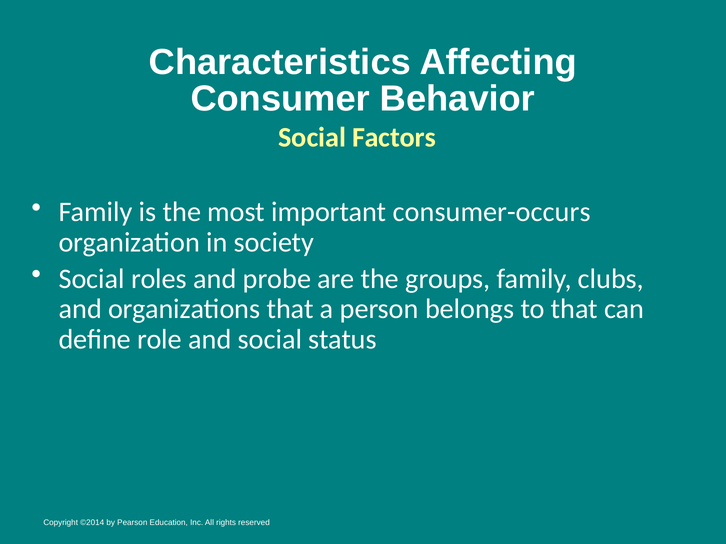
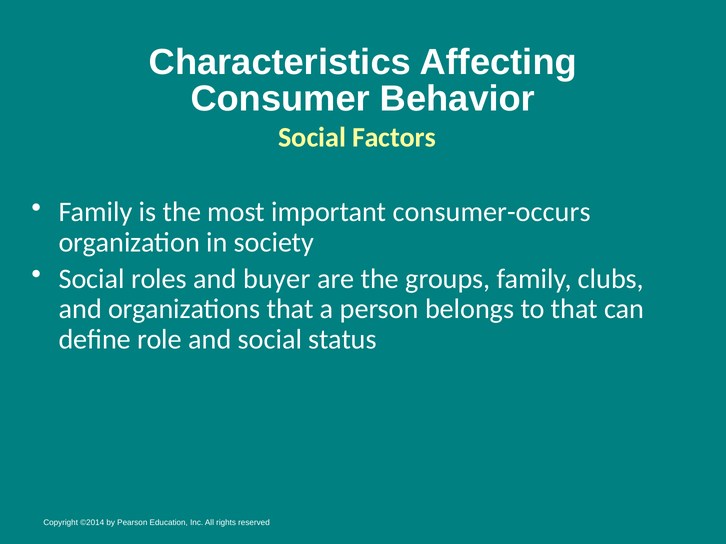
probe: probe -> buyer (277, 279)
